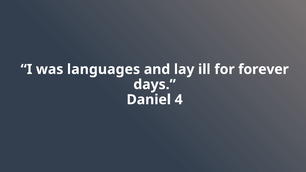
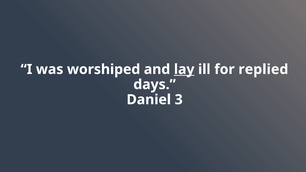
languages: languages -> worshiped (104, 69)
lay underline: none -> present (184, 69)
forever: forever -> replied (263, 69)
4: 4 -> 3 (179, 100)
